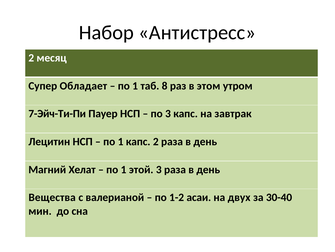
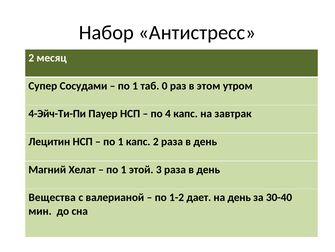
Обладает: Обладает -> Сосудами (83, 86)
8: 8 -> 0 (165, 86)
7-Эйч-Ти-Пи: 7-Эйч-Ти-Пи -> 4-Эйч-Ти-Пи (57, 113)
по 3: 3 -> 4 (168, 113)
асаи: асаи -> дает (199, 197)
на двух: двух -> день (239, 197)
